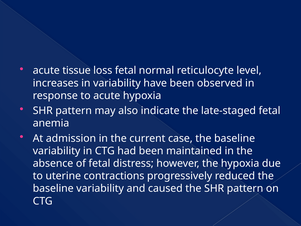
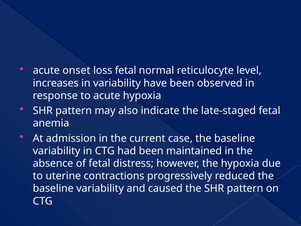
tissue: tissue -> onset (76, 70)
